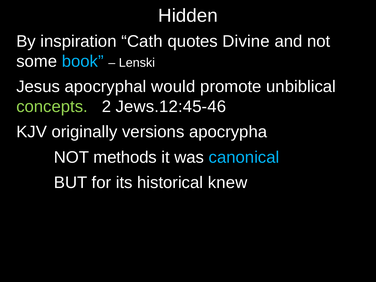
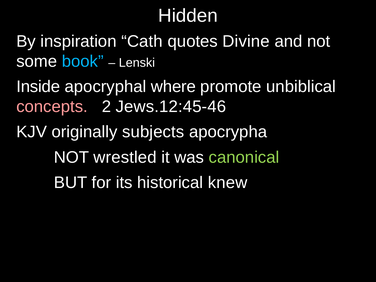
Jesus: Jesus -> Inside (38, 87)
would: would -> where (173, 87)
concepts colour: light green -> pink (52, 107)
versions: versions -> subjects (153, 132)
methods: methods -> wrestled (125, 157)
canonical colour: light blue -> light green (244, 157)
